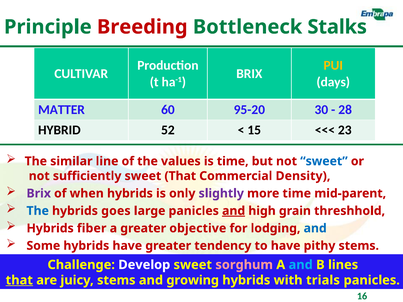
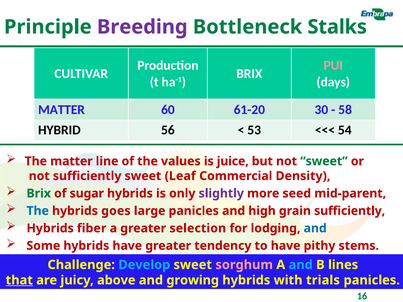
Breeding colour: red -> purple (142, 27)
PUI colour: yellow -> pink (333, 66)
95-20: 95-20 -> 61-20 (249, 110)
28: 28 -> 58 (345, 110)
52: 52 -> 56 (168, 130)
15: 15 -> 53 (254, 130)
23: 23 -> 54 (345, 130)
The similar: similar -> matter (71, 161)
is time: time -> juice (233, 161)
sweet colour: blue -> green (324, 161)
sweet That: That -> Leaf (180, 176)
Brix colour: purple -> green (39, 194)
when: when -> sugar (87, 194)
more time: time -> seed (297, 194)
and underline: present -> none (234, 211)
grain threshhold: threshhold -> sufficiently (350, 211)
objective: objective -> selection (198, 228)
Develop colour: white -> light blue (144, 265)
juicy stems: stems -> above (116, 280)
